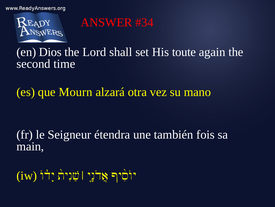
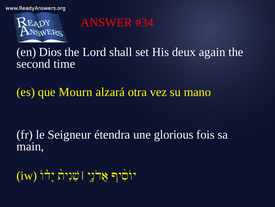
toute: toute -> deux (184, 52)
también: también -> glorious (174, 134)
